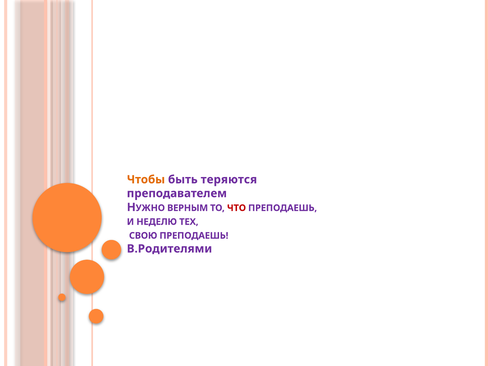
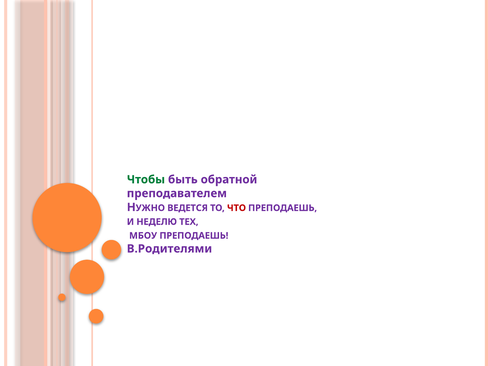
Чтобы colour: orange -> green (146, 180)
теряются: теряются -> обратной (229, 180)
ВЕРНЫМ: ВЕРНЫМ -> ВЕДЕТСЯ (188, 208)
СВОЮ: СВОЮ -> МБОУ (143, 236)
